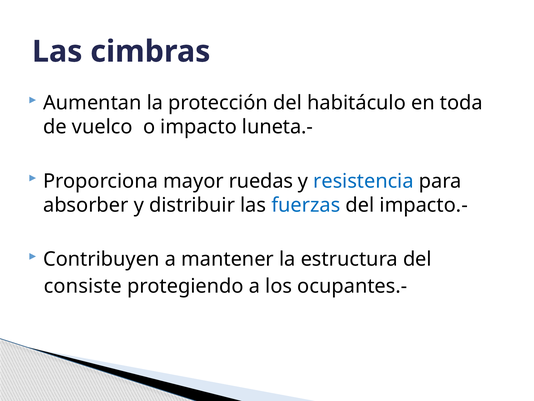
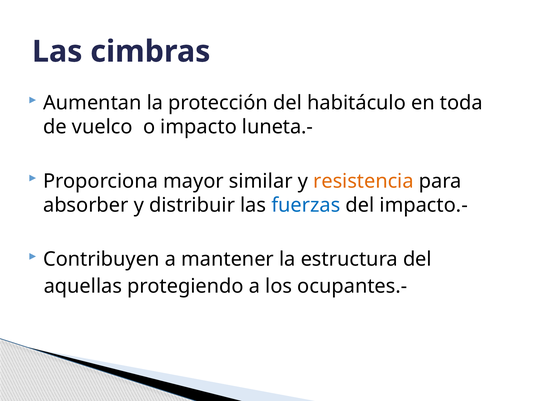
ruedas: ruedas -> similar (261, 181)
resistencia colour: blue -> orange (363, 181)
consiste: consiste -> aquellas (83, 286)
